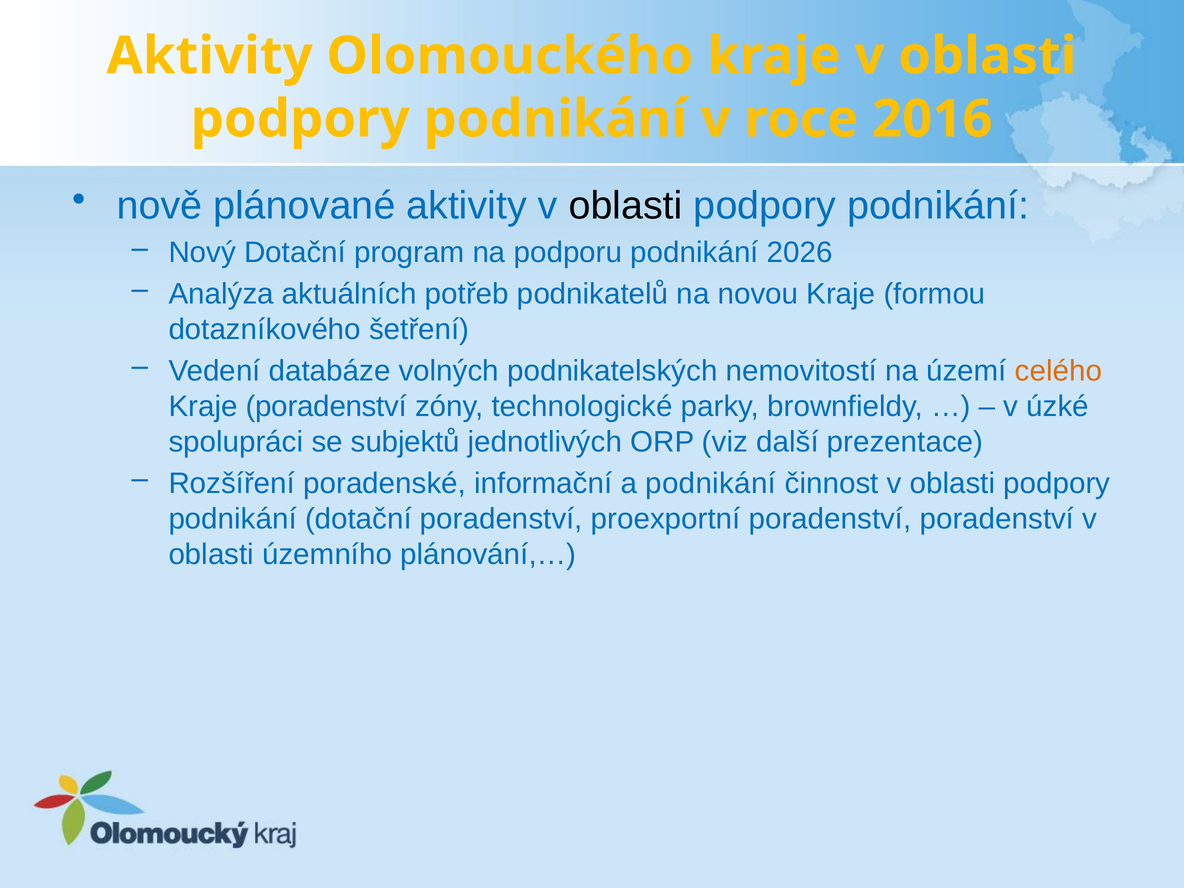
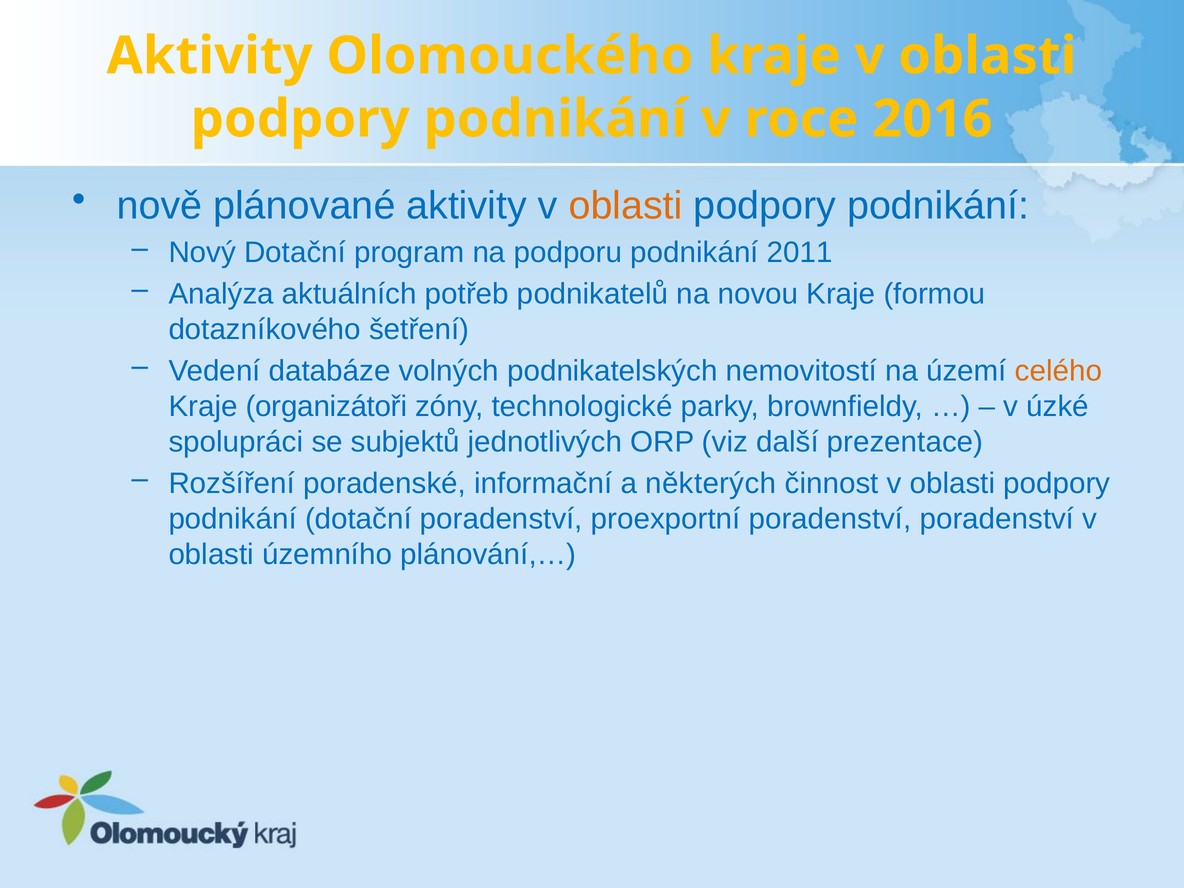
oblasti colour: black -> orange (626, 206)
2026: 2026 -> 2011 (800, 253)
Kraje poradenství: poradenství -> organizátoři (326, 407)
a podnikání: podnikání -> některých (711, 484)
